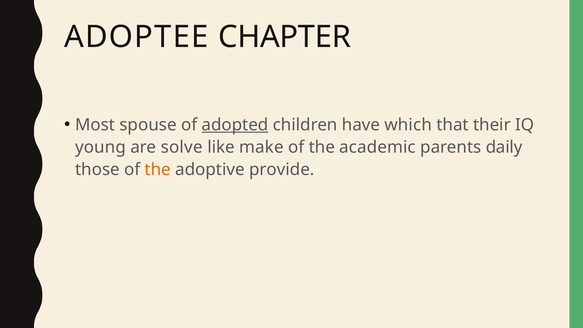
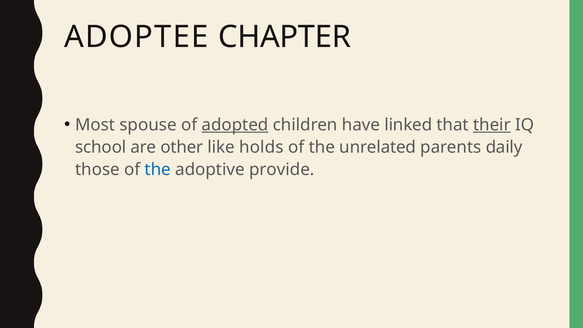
which: which -> linked (408, 125)
their underline: none -> present (492, 125)
young: young -> school (101, 147)
solve: solve -> other (182, 147)
make: make -> holds (261, 147)
academic: academic -> unrelated (378, 147)
the colour: orange -> blue (158, 170)
